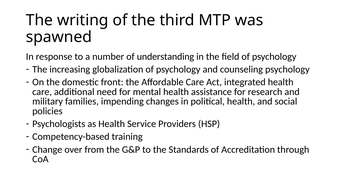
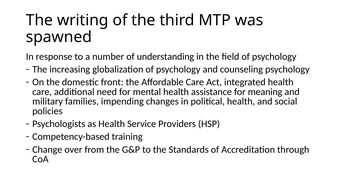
research: research -> meaning (265, 92)
